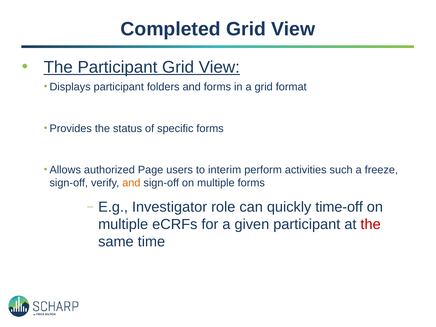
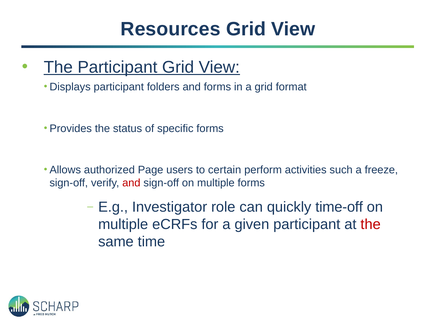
Completed: Completed -> Resources (171, 29)
interim: interim -> certain (225, 170)
and colour: orange -> red (131, 183)
